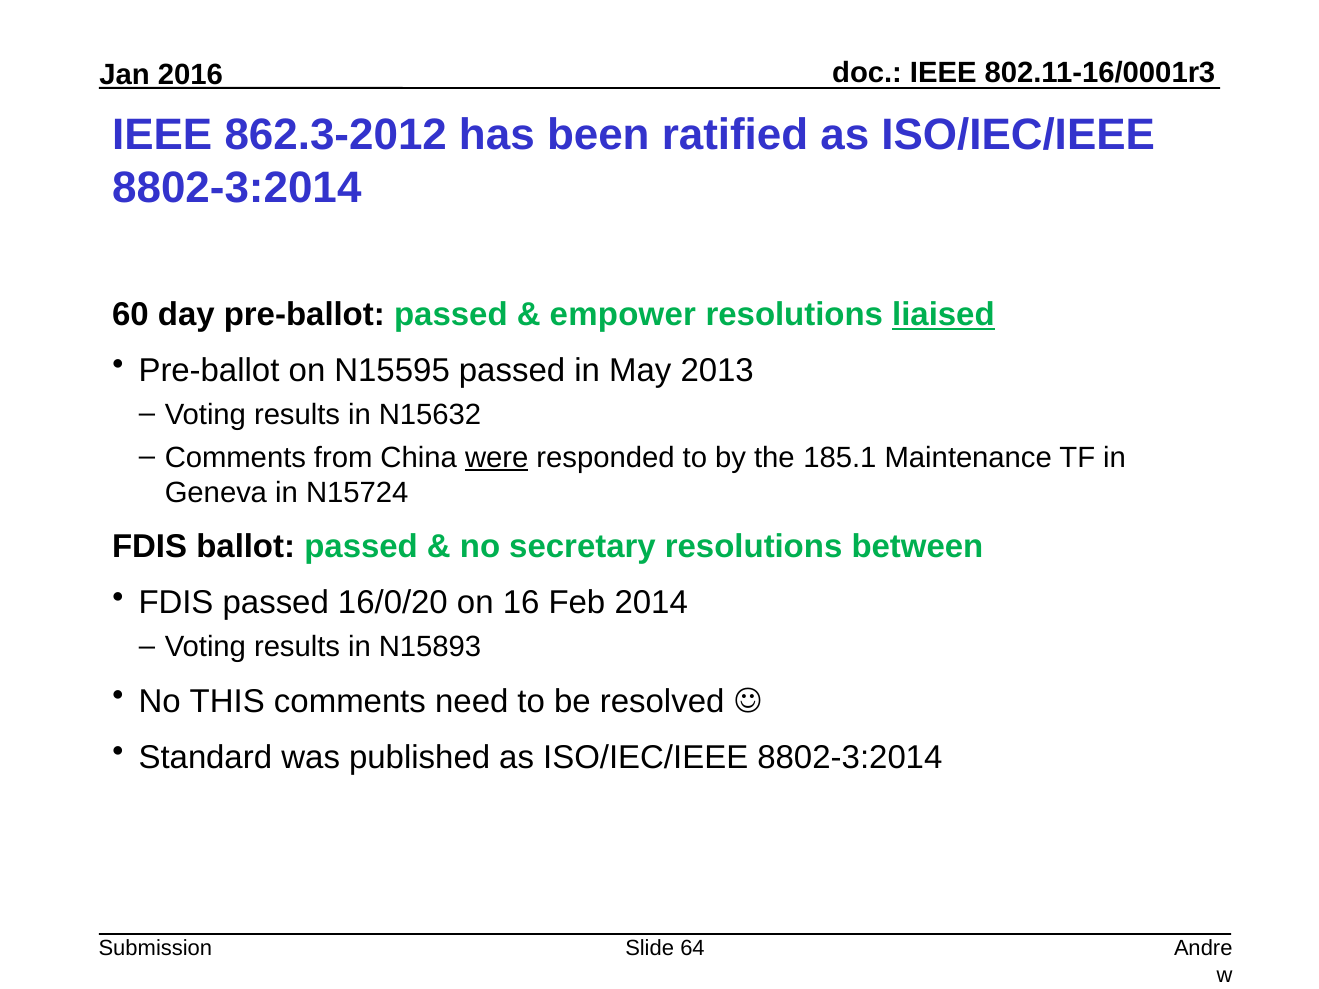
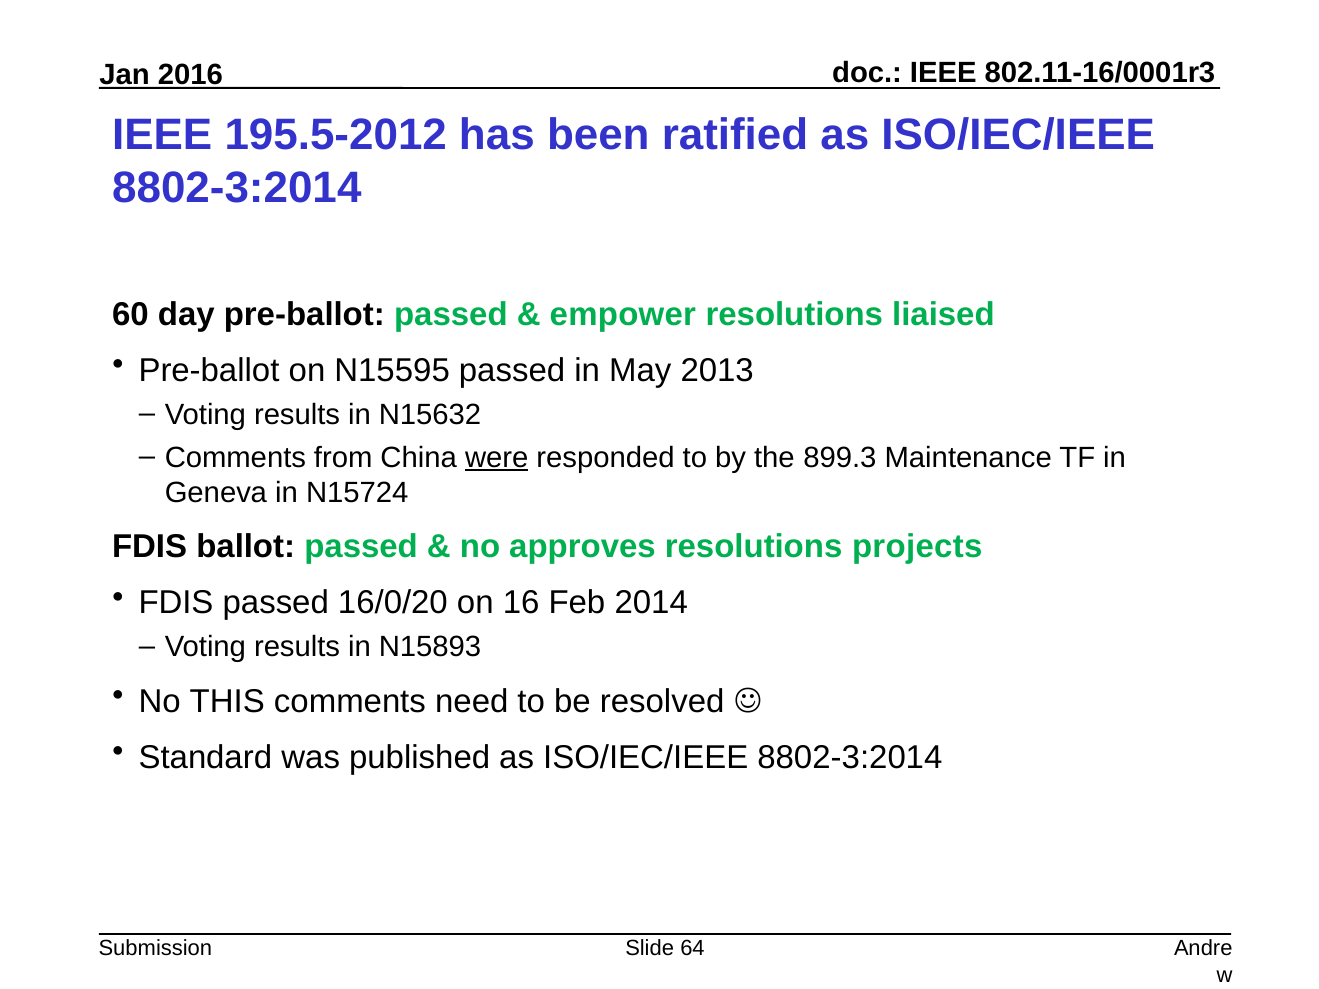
862.3-2012: 862.3-2012 -> 195.5-2012 (336, 135)
liaised underline: present -> none (943, 315)
185.1: 185.1 -> 899.3 (840, 457)
secretary: secretary -> approves (582, 547)
between: between -> projects (917, 547)
